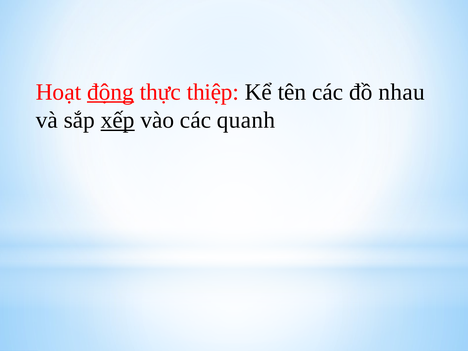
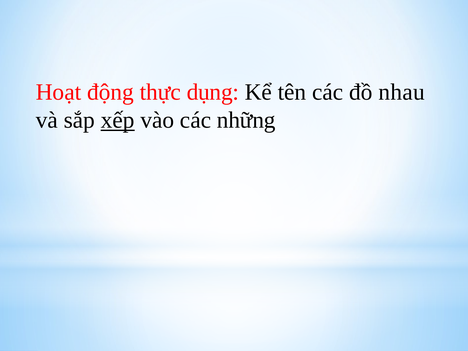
động underline: present -> none (110, 92)
thiệp: thiệp -> dụng (213, 92)
quanh: quanh -> những (246, 120)
